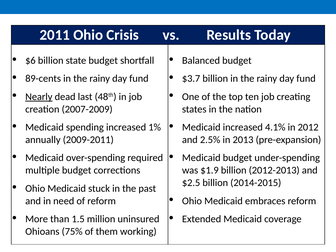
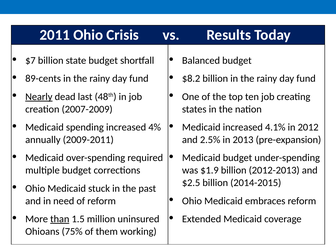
$6: $6 -> $7 (30, 60)
$3.7: $3.7 -> $8.2 (191, 79)
1%: 1% -> 4% (155, 127)
than underline: none -> present (60, 219)
